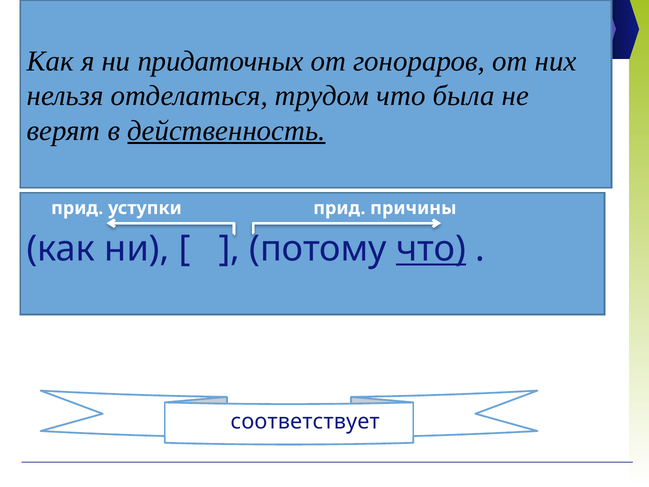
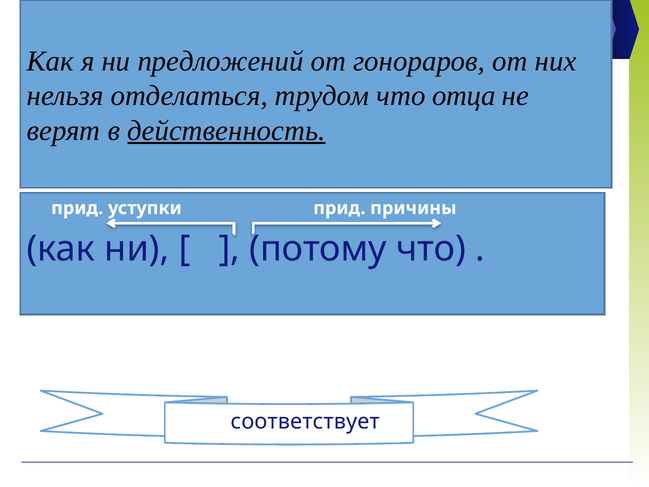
придаточных: придаточных -> предложений (221, 61)
была: была -> отца (464, 96)
что underline: present -> none (431, 249)
